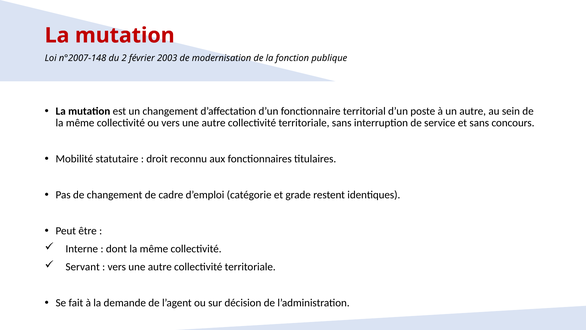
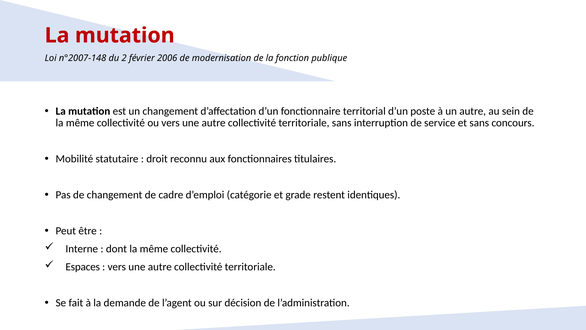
2003: 2003 -> 2006 (167, 58)
Servant: Servant -> Espaces (83, 267)
